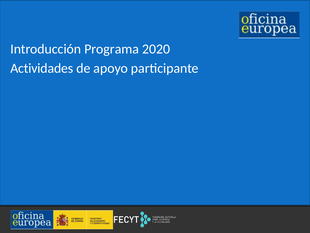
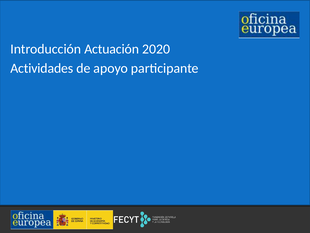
Programa: Programa -> Actuación (112, 49)
